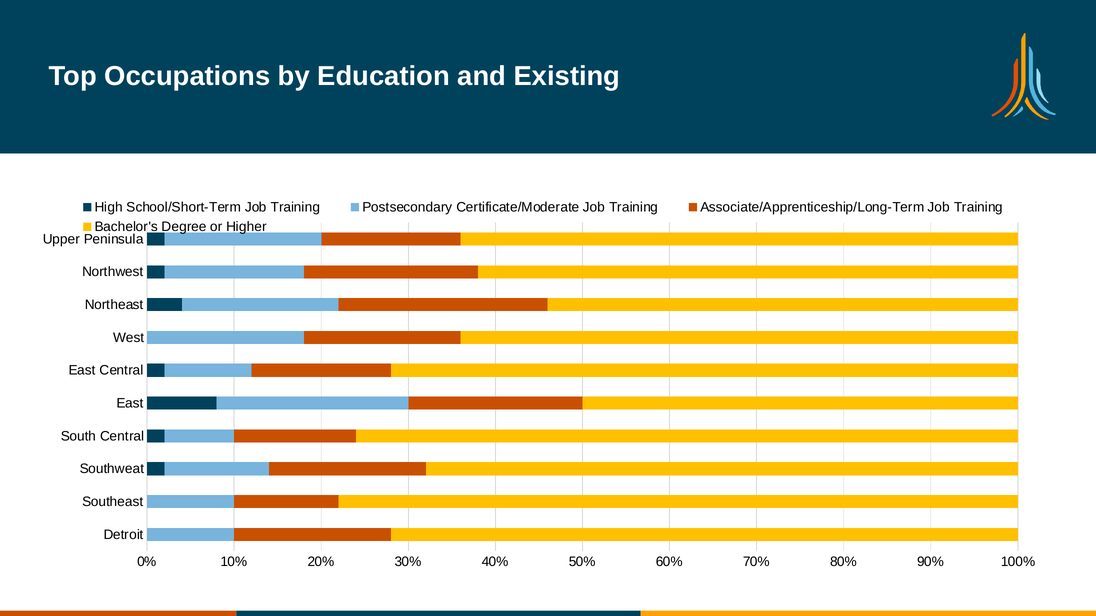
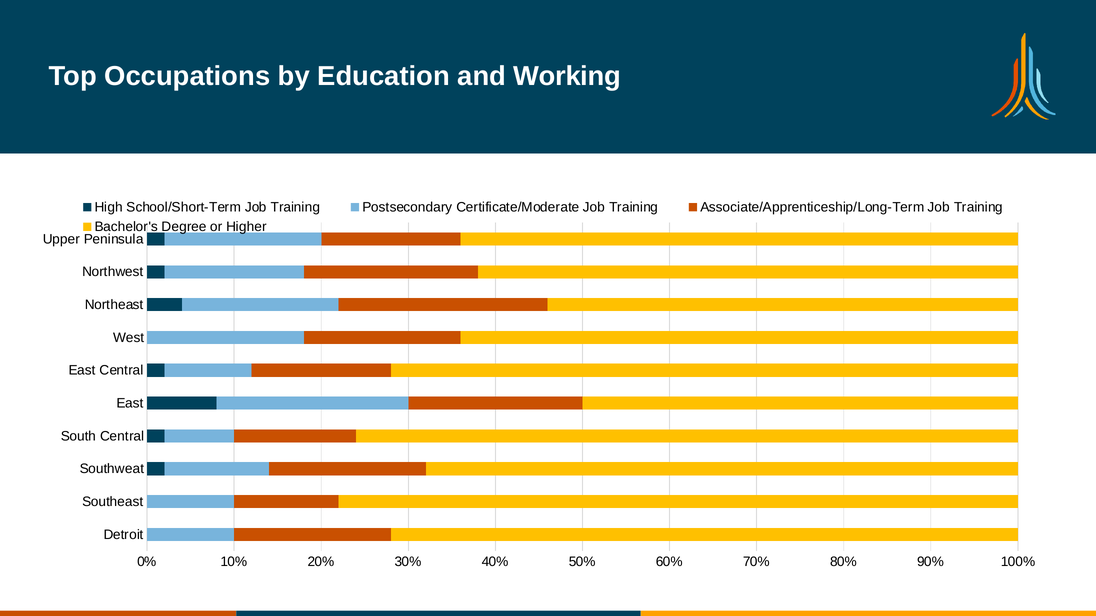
Existing: Existing -> Working (567, 76)
